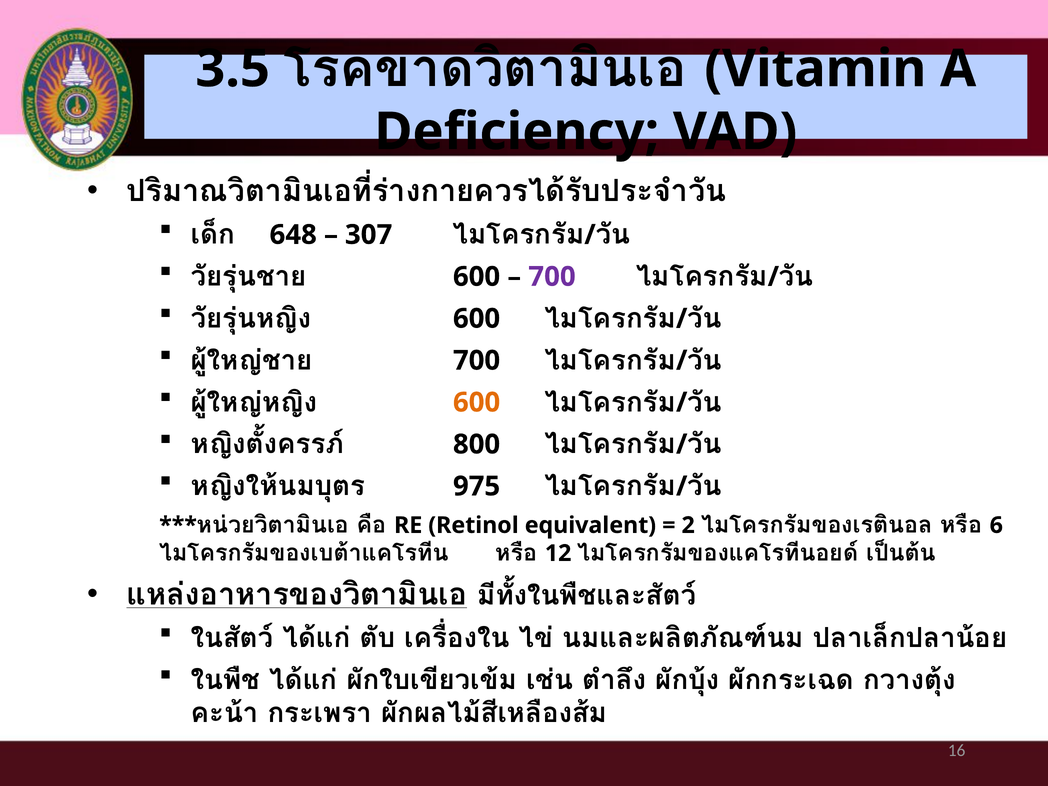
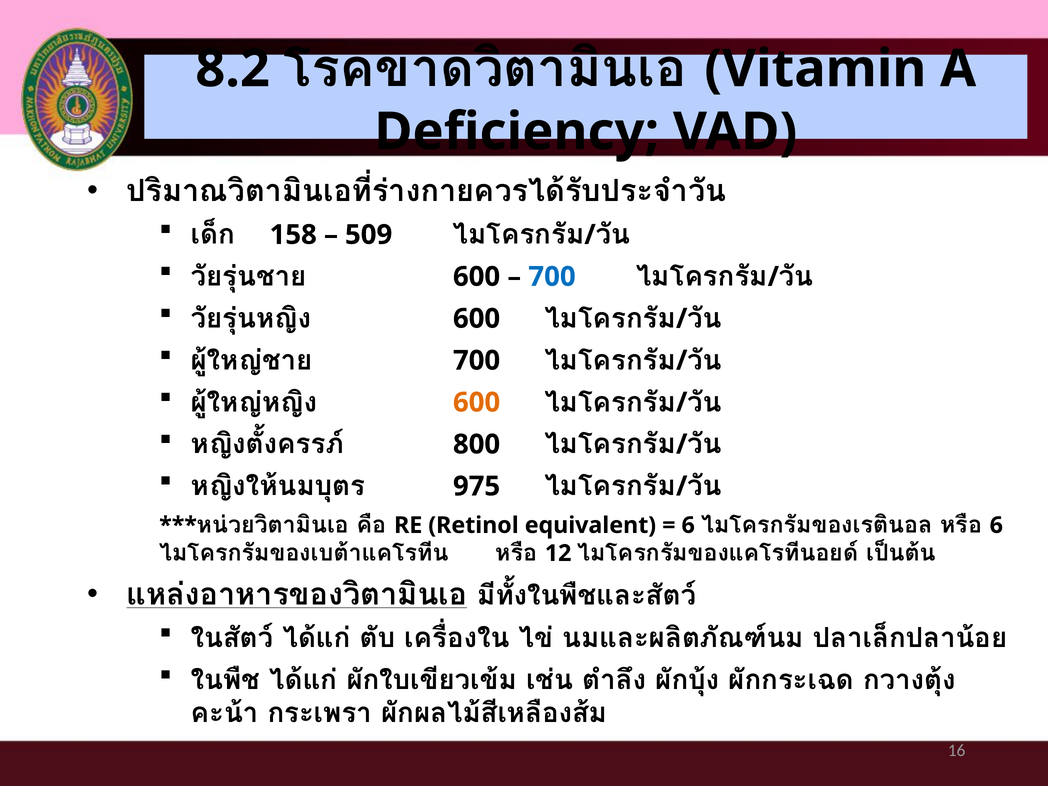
3.5: 3.5 -> 8.2 (233, 69)
648: 648 -> 158 (293, 235)
307: 307 -> 509 (369, 235)
700 colour: purple -> blue (552, 277)
2: 2 -> 6 (688, 525)
